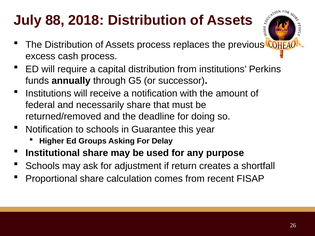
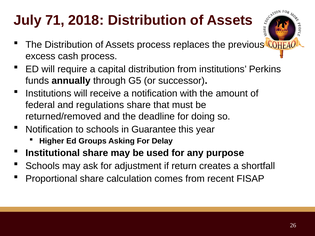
88: 88 -> 71 (55, 20)
necessarily: necessarily -> regulations (100, 105)
